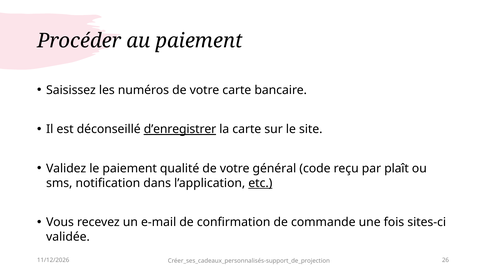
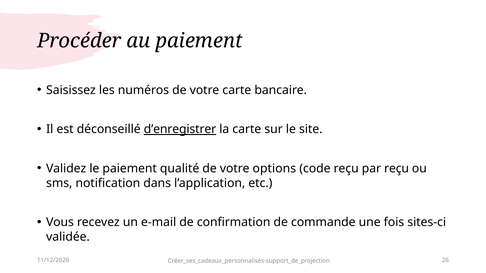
général: général -> options (274, 169)
par plaît: plaît -> reçu (397, 169)
etc underline: present -> none (260, 183)
